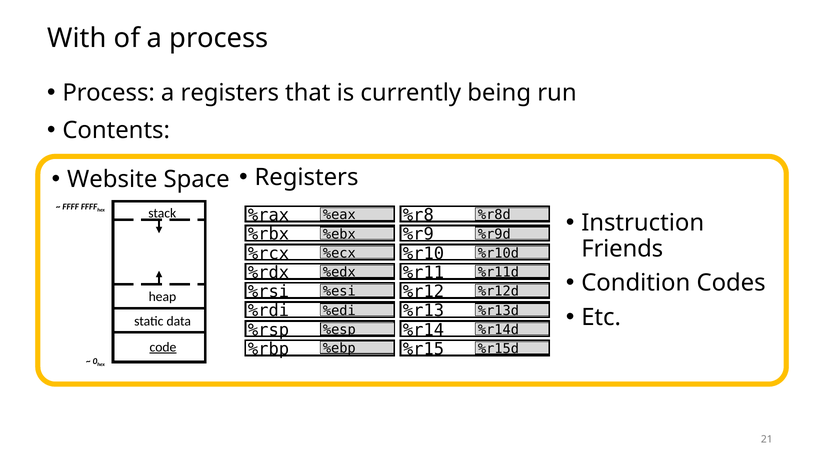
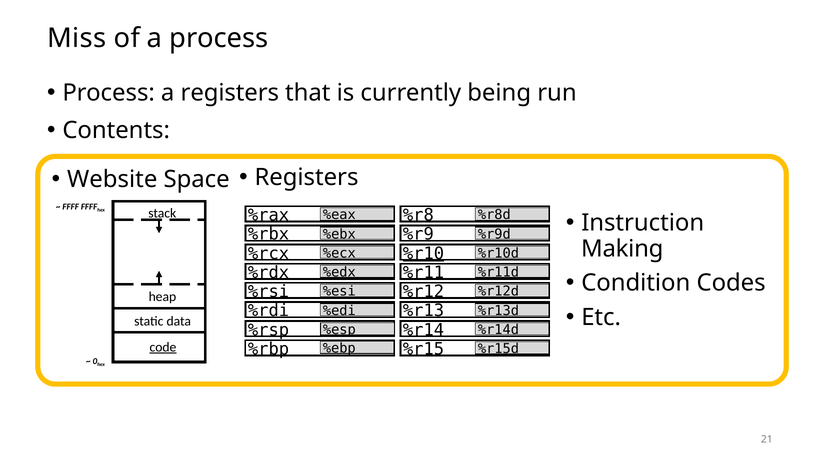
With: With -> Miss (77, 38)
Friends: Friends -> Making (622, 249)
%r10 underline: none -> present (424, 254)
